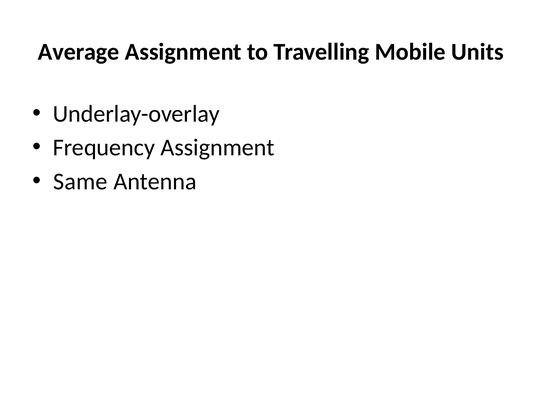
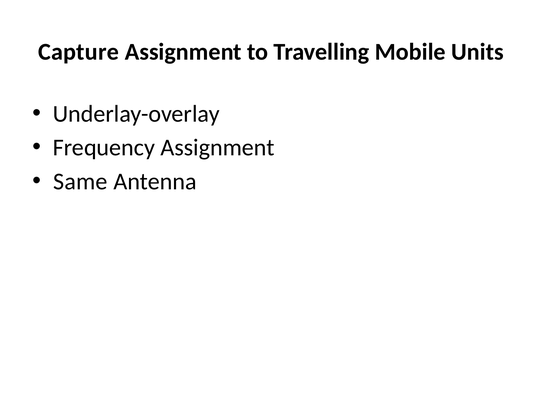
Average: Average -> Capture (79, 52)
